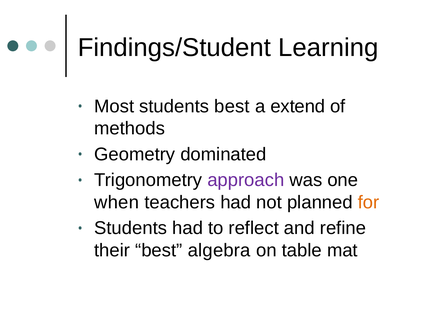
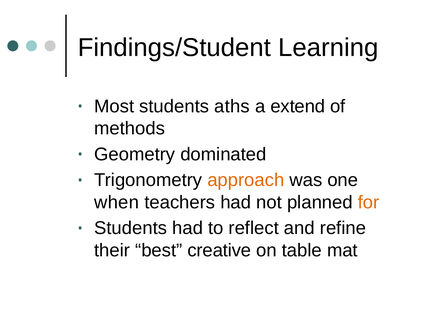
students best: best -> aths (232, 106)
approach colour: purple -> orange (246, 180)
algebra: algebra -> creative (219, 250)
